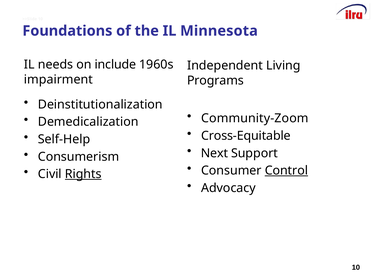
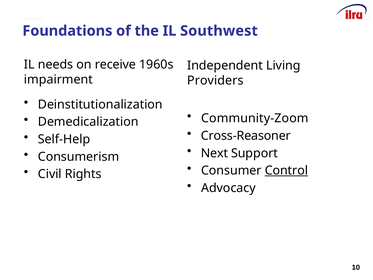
Minnesota: Minnesota -> Southwest (219, 31)
include: include -> receive (115, 64)
Programs: Programs -> Providers (215, 80)
Cross-Equitable: Cross-Equitable -> Cross-Reasoner (246, 136)
Rights underline: present -> none (83, 174)
